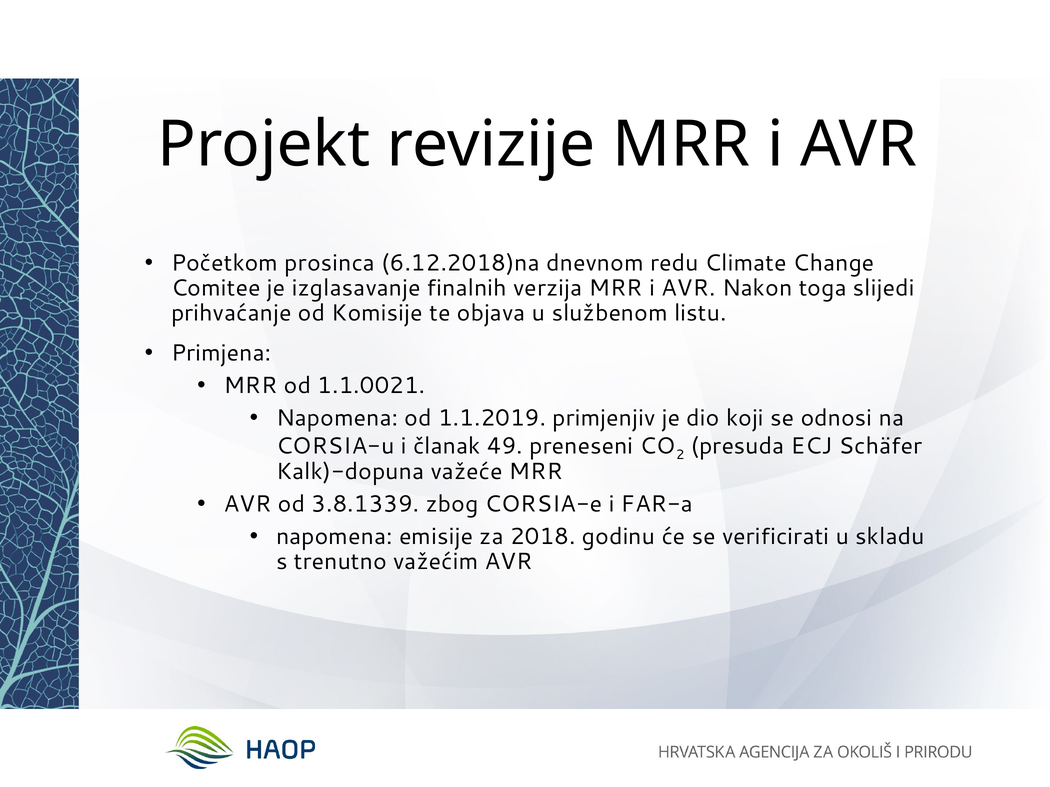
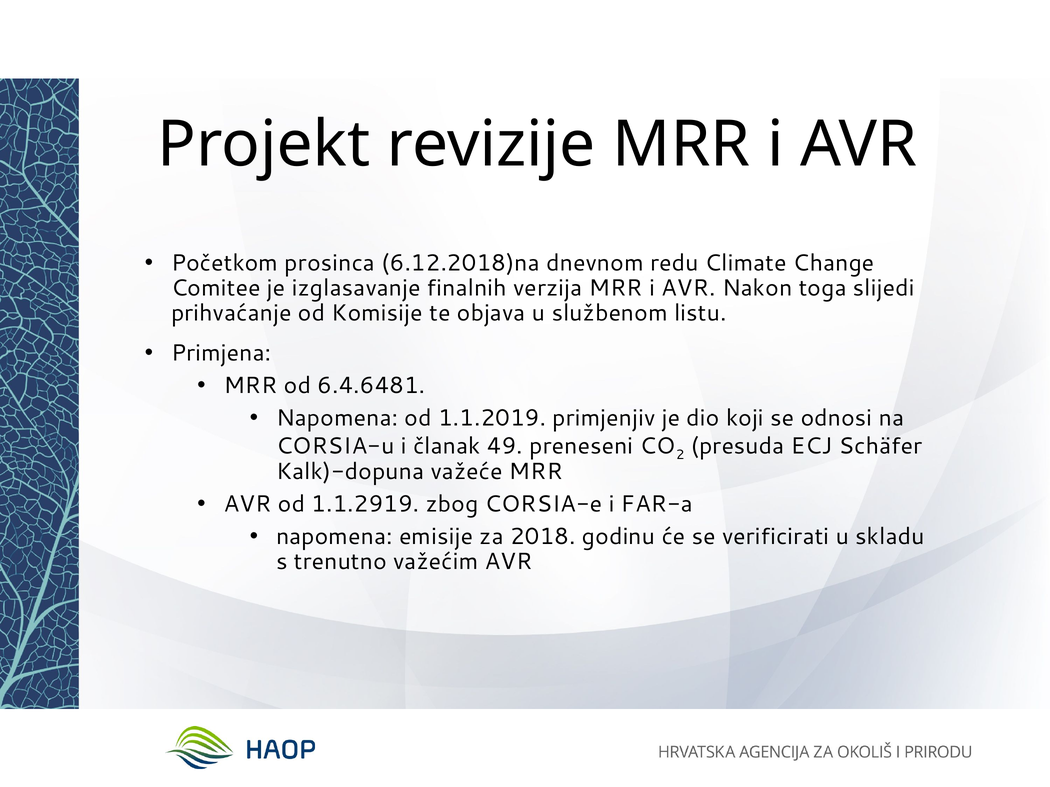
1.1.0021: 1.1.0021 -> 6.4.6481 (371, 386)
3.8.1339: 3.8.1339 -> 1.1.2919 (365, 504)
